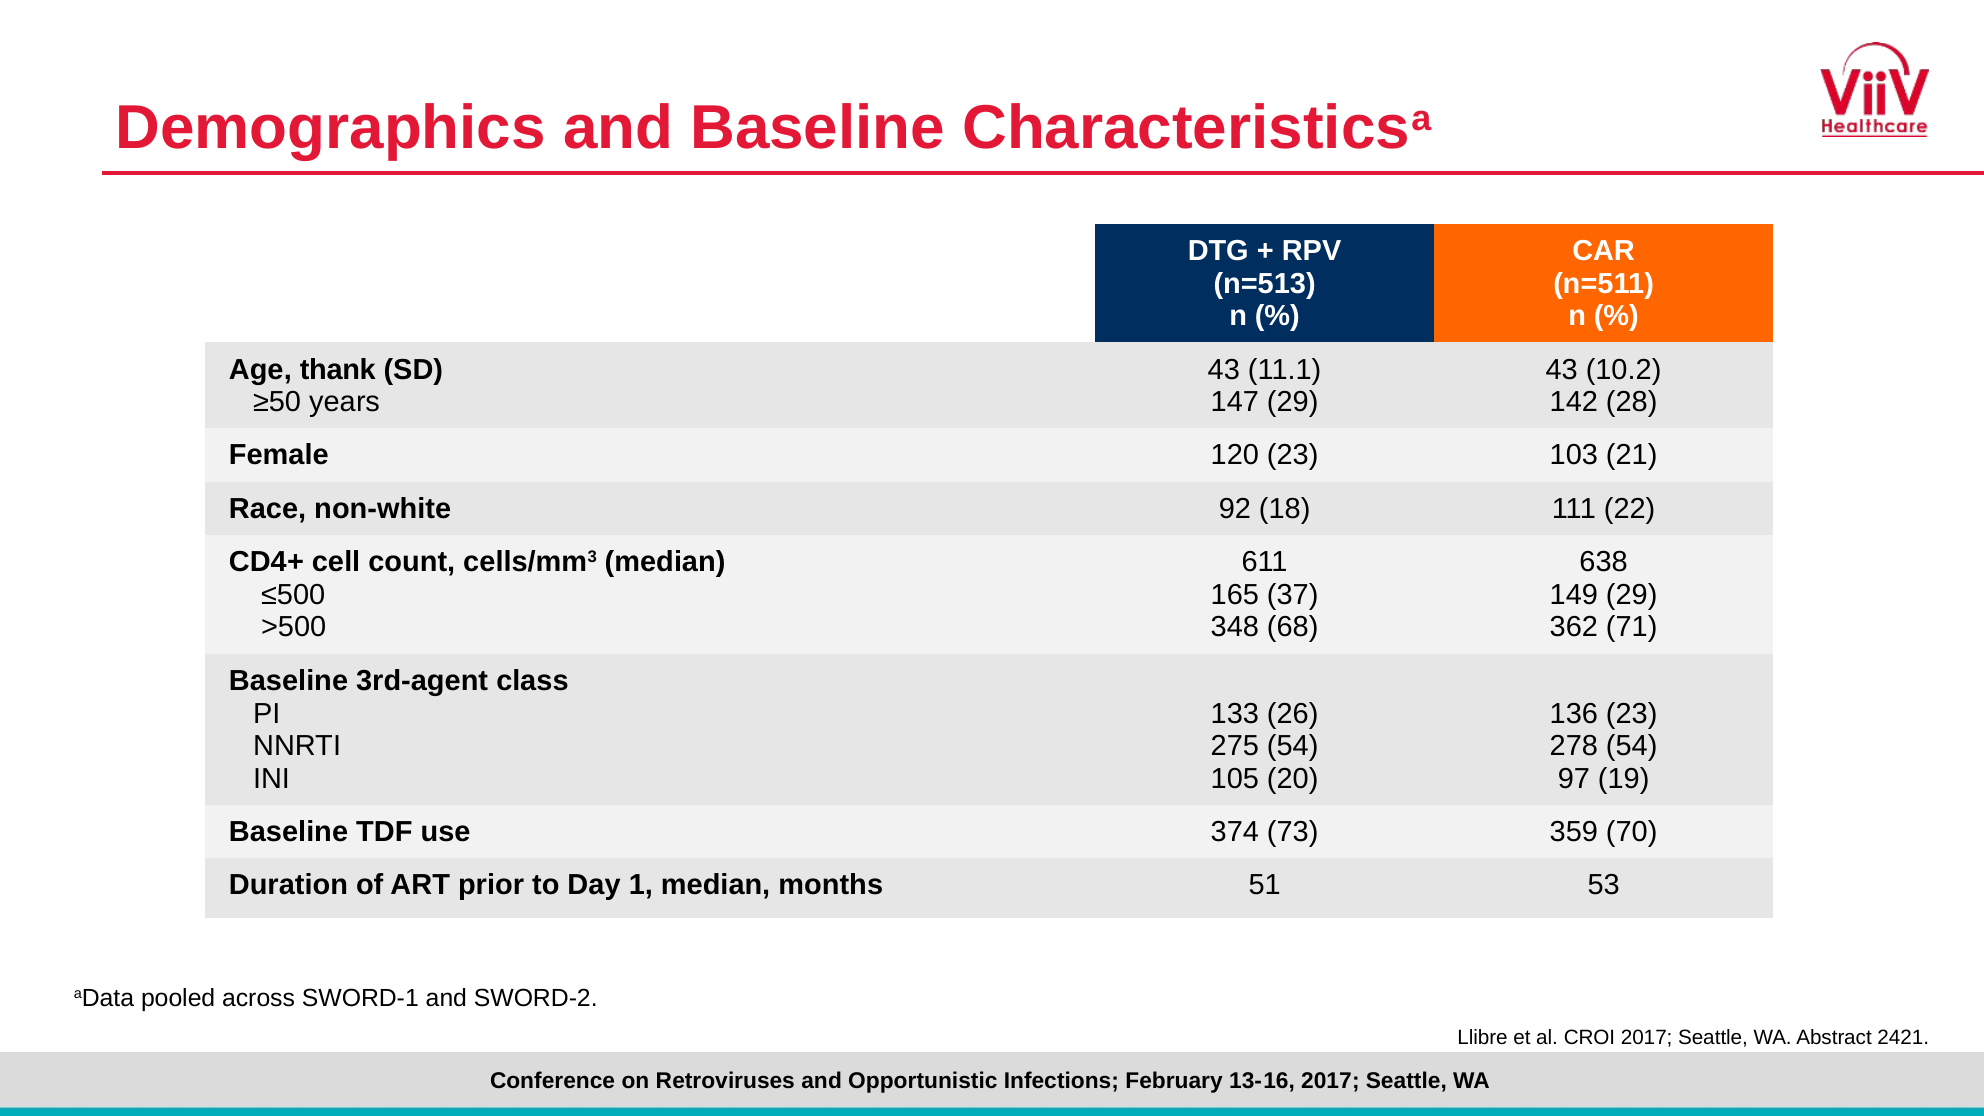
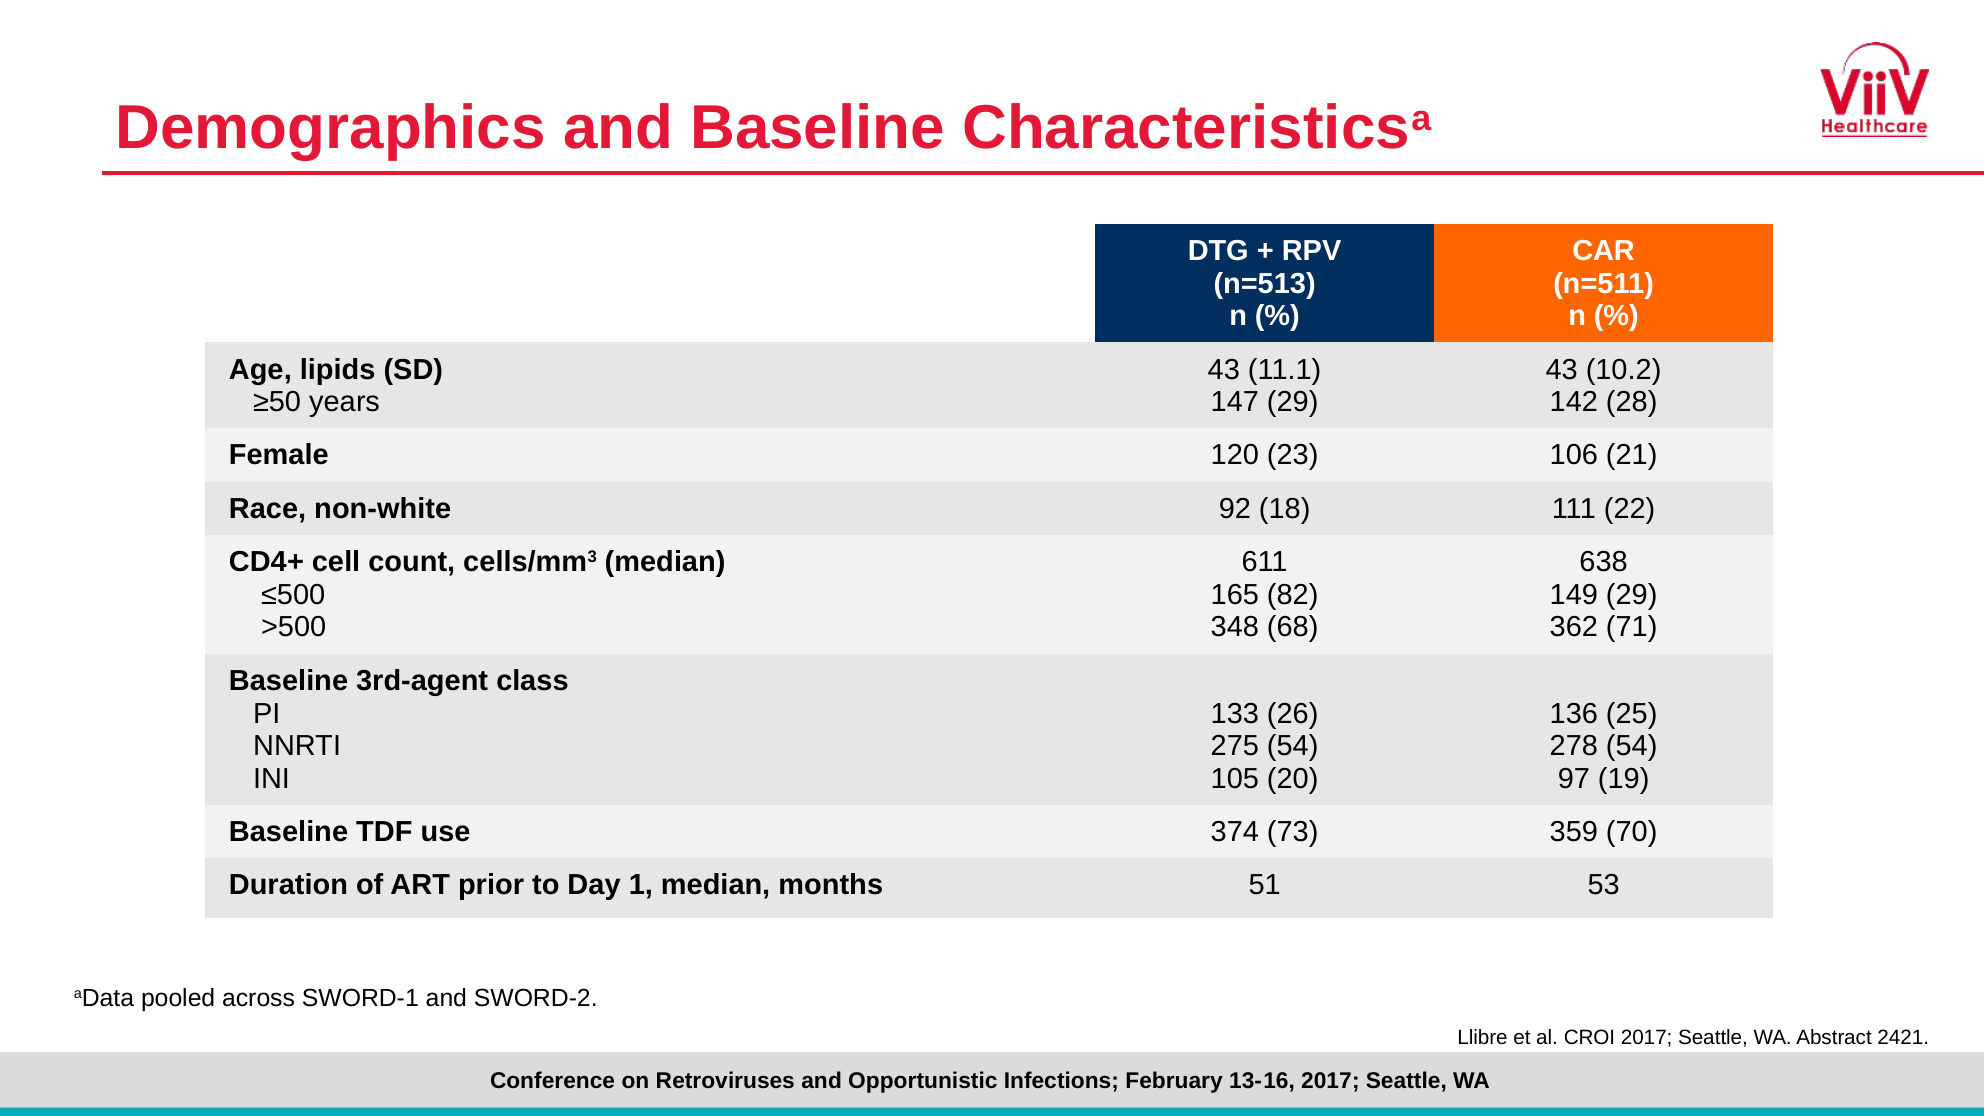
thank: thank -> lipids (338, 370)
103: 103 -> 106 (1574, 455)
37: 37 -> 82 (1293, 594)
136 23: 23 -> 25 (1632, 714)
